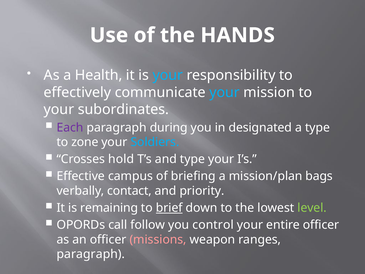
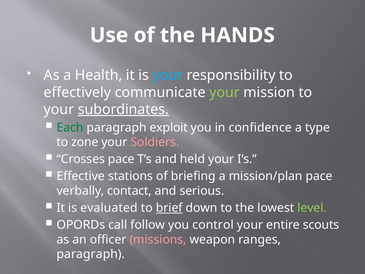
your colour: light blue -> light green (225, 92)
subordinates underline: none -> present (123, 109)
Each colour: purple -> green (70, 127)
during: during -> exploit (169, 127)
designated: designated -> confidence (260, 127)
Soldiers colour: light blue -> pink (155, 142)
Crosses hold: hold -> pace (121, 159)
and type: type -> held (192, 159)
campus: campus -> stations (131, 176)
mission/plan bags: bags -> pace (319, 176)
priority: priority -> serious (202, 191)
remaining: remaining -> evaluated (109, 208)
entire officer: officer -> scouts (321, 225)
